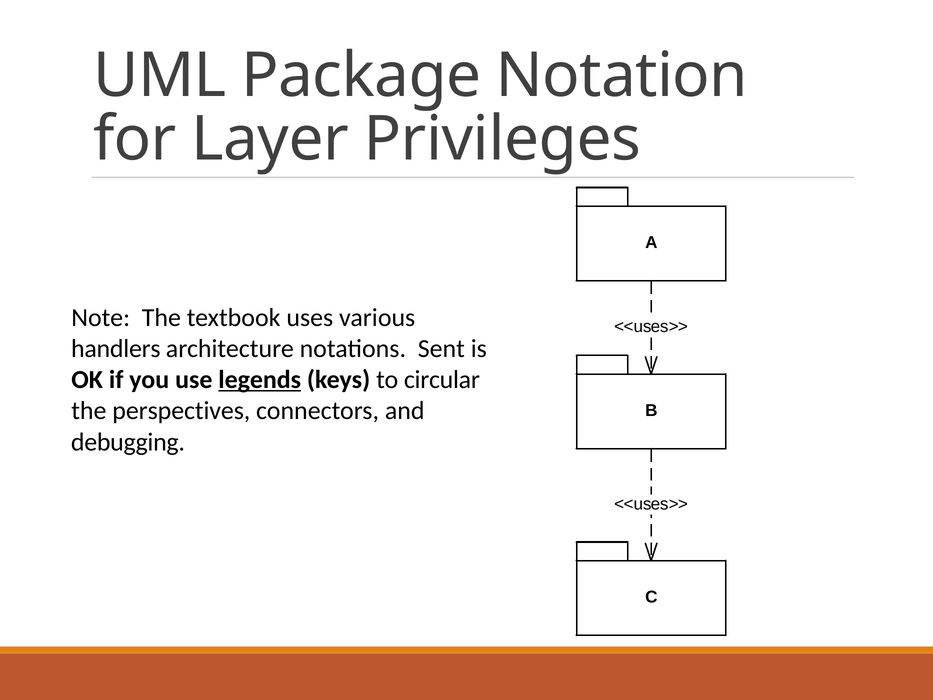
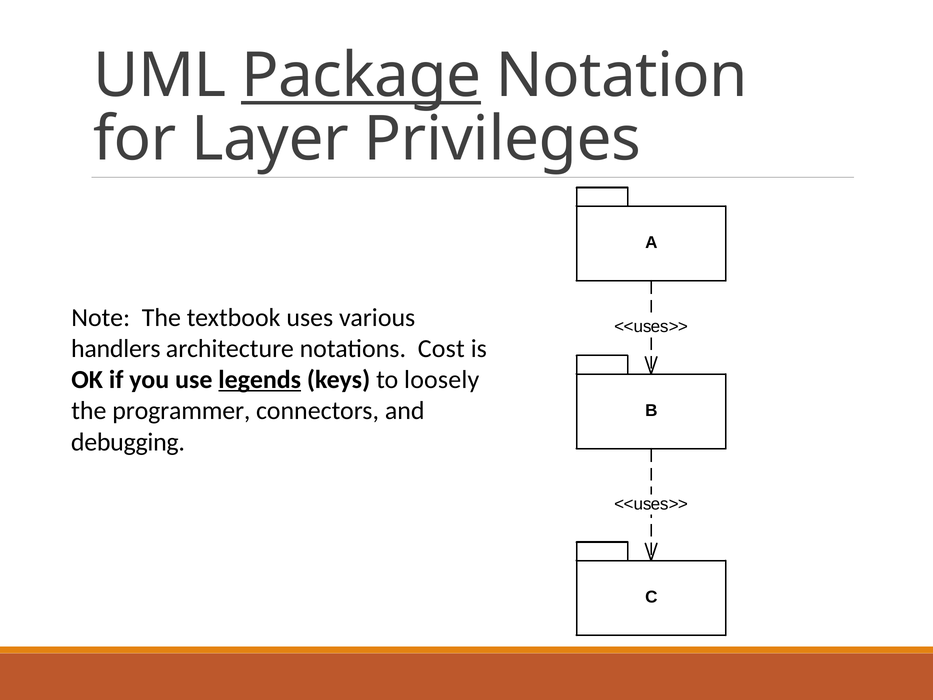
Package underline: none -> present (361, 76)
Sent: Sent -> Cost (441, 349)
circular: circular -> loosely (442, 380)
perspectives: perspectives -> programmer (181, 411)
